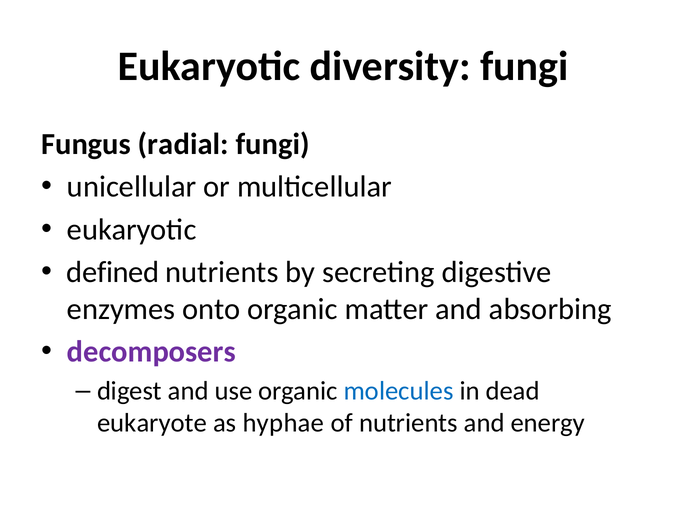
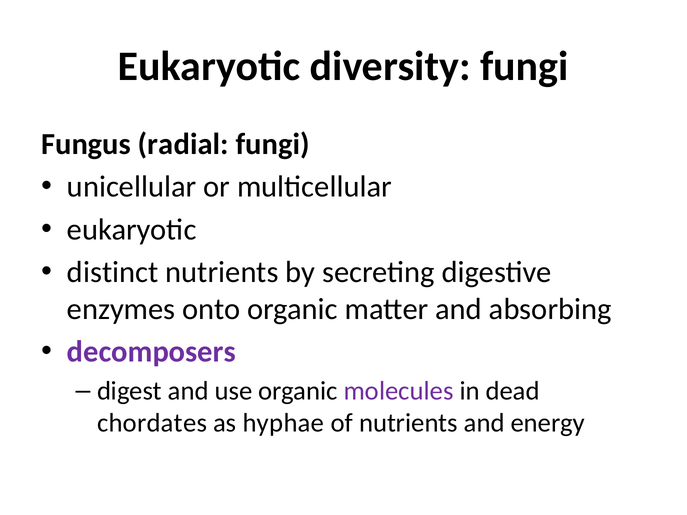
defined: defined -> distinct (113, 273)
molecules colour: blue -> purple (399, 391)
eukaryote: eukaryote -> chordates (152, 423)
